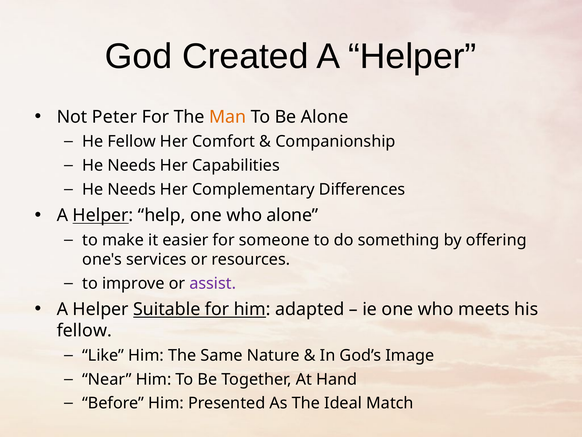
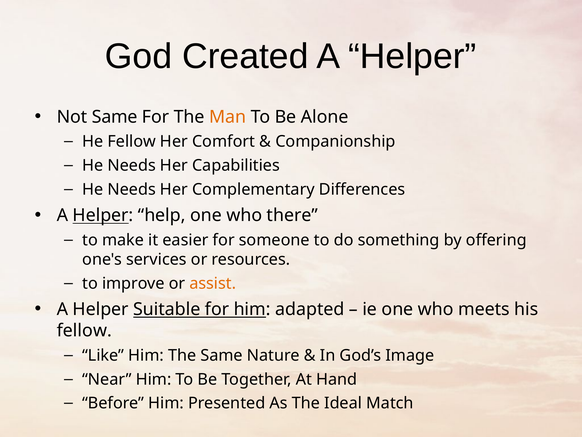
Not Peter: Peter -> Same (115, 117)
who alone: alone -> there (292, 215)
assist colour: purple -> orange (213, 283)
